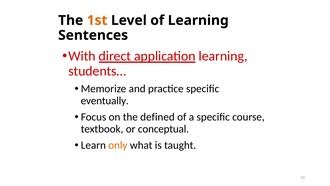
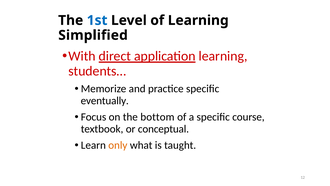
1st colour: orange -> blue (97, 20)
Sentences: Sentences -> Simplified (93, 35)
defined: defined -> bottom (157, 117)
